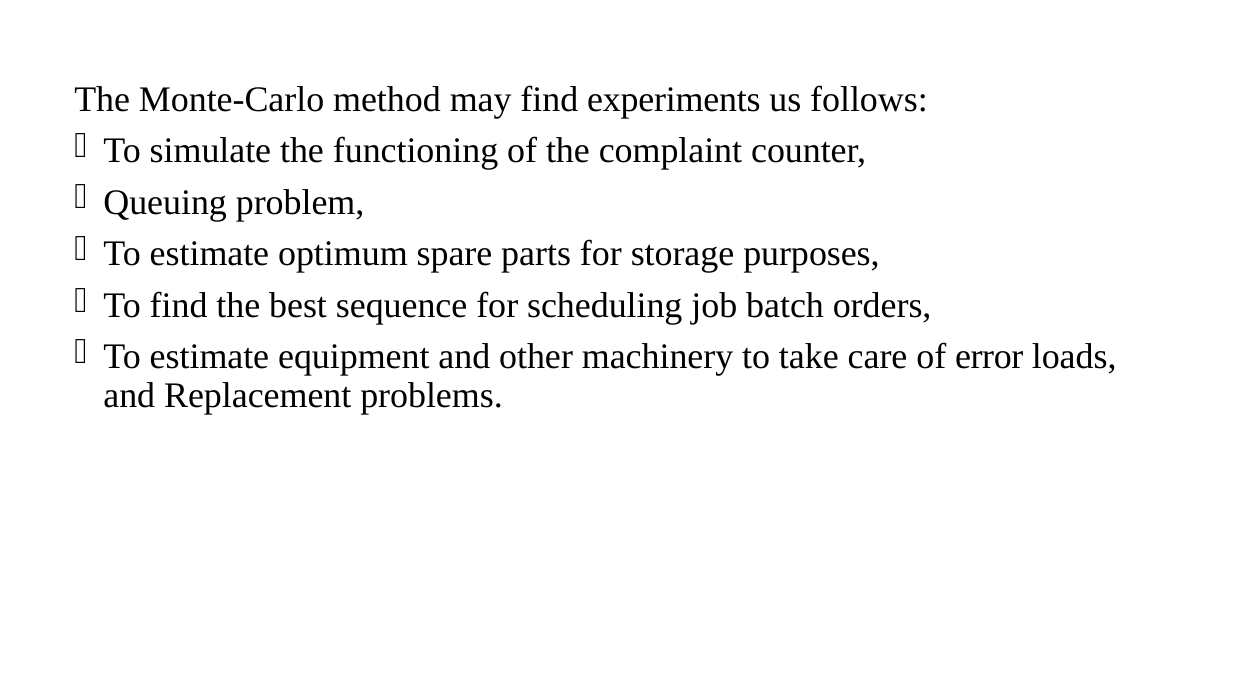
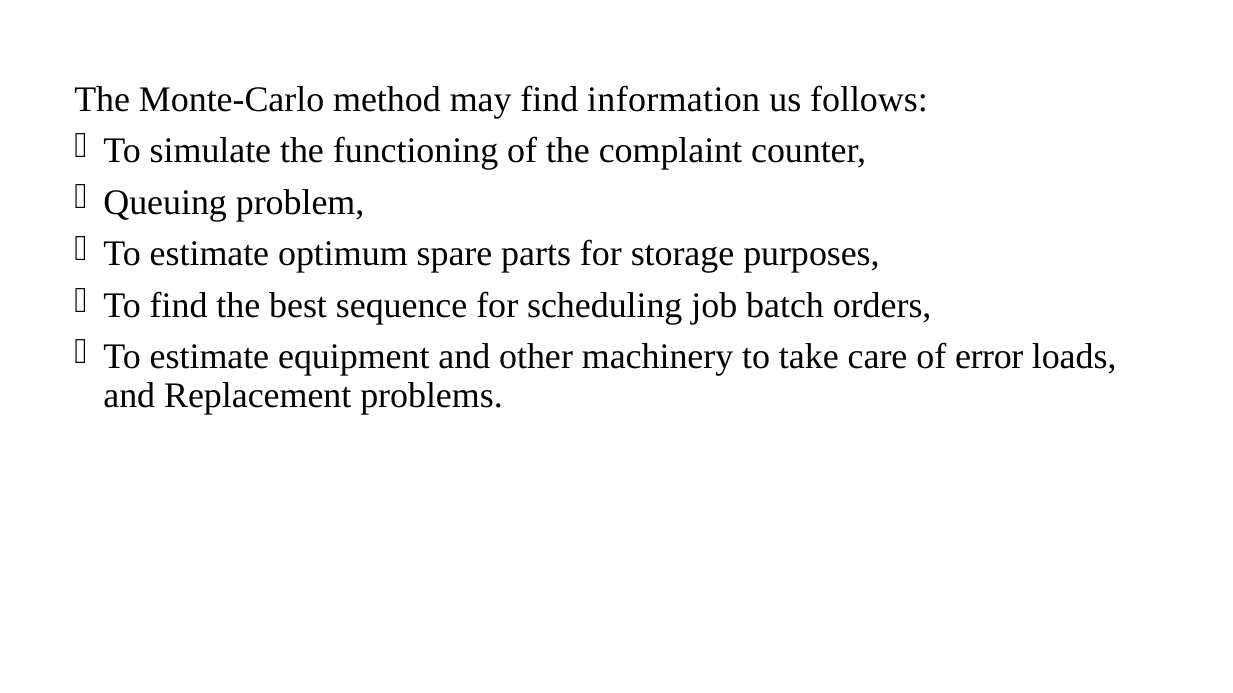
experiments: experiments -> information (674, 99)
